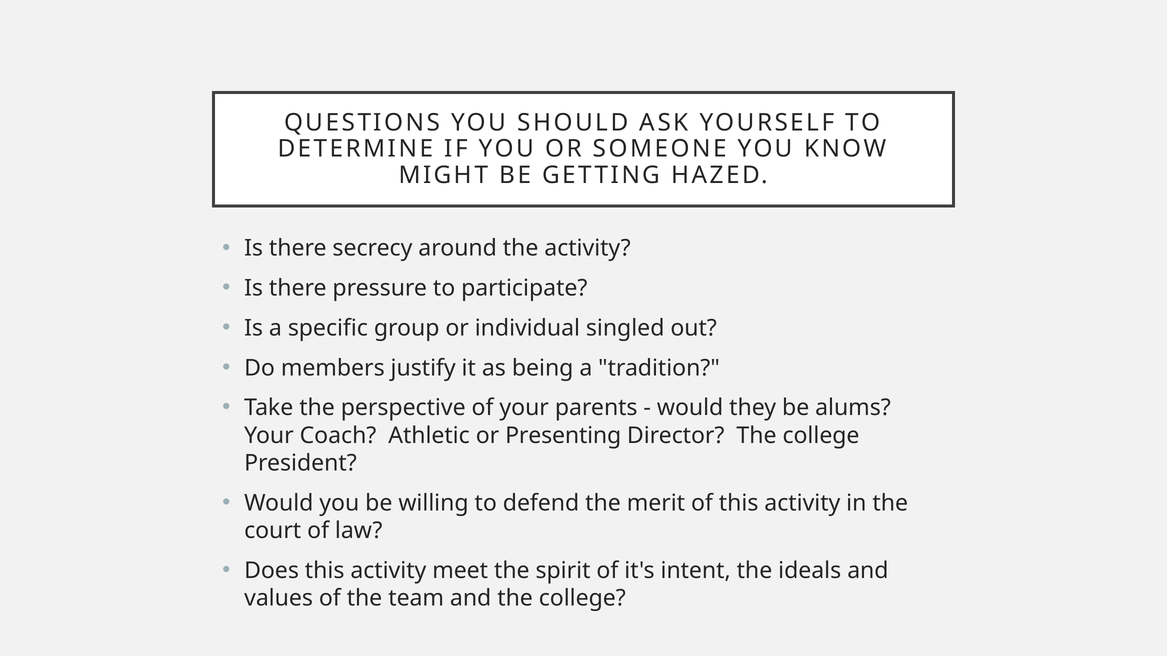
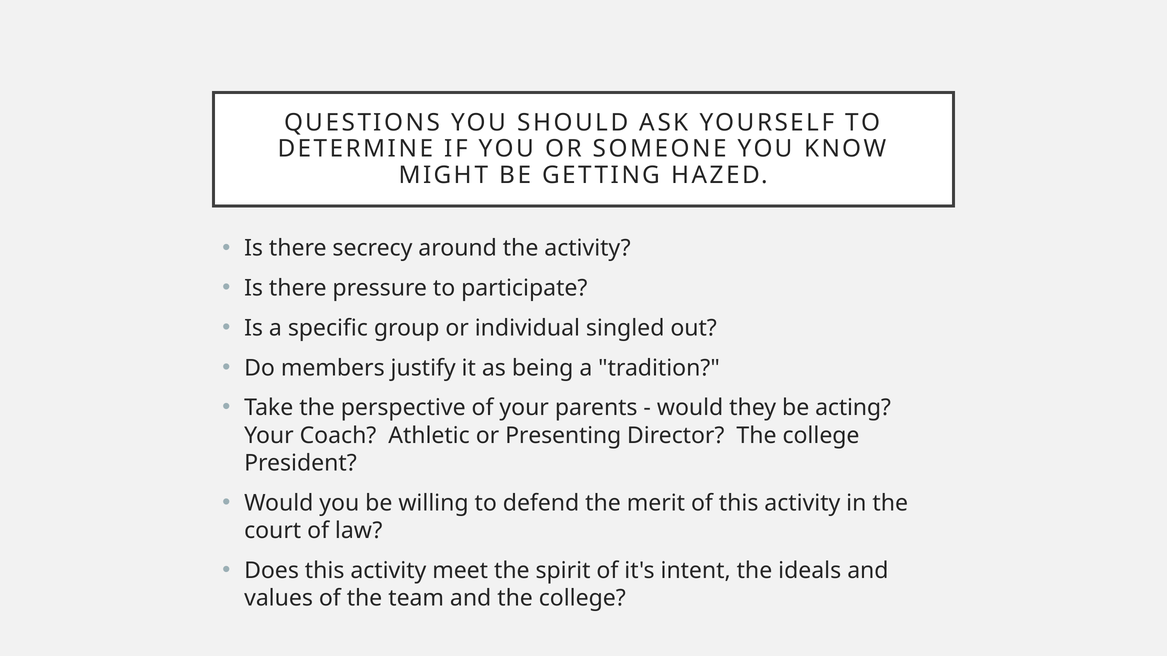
alums: alums -> acting (853, 408)
